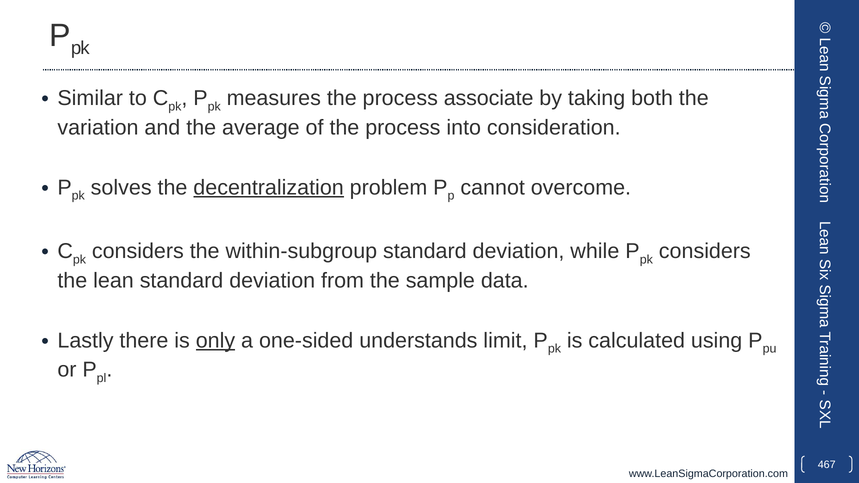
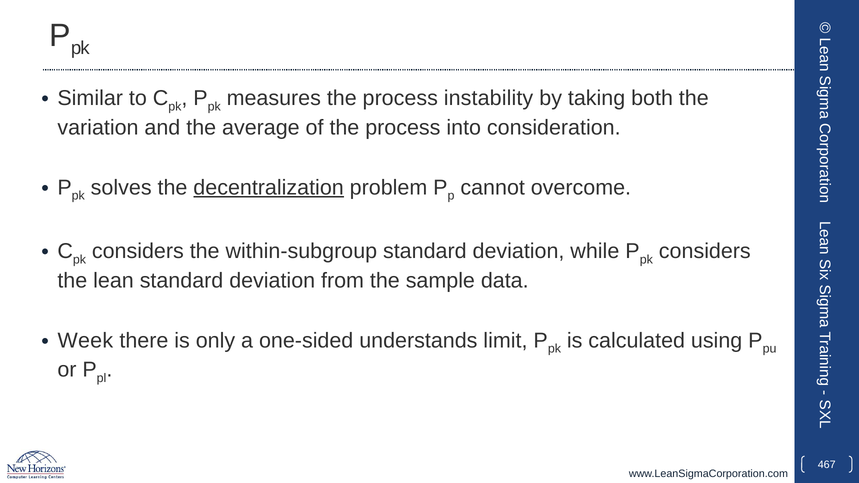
associate: associate -> instability (489, 98)
Lastly: Lastly -> Week (85, 341)
only underline: present -> none (215, 341)
